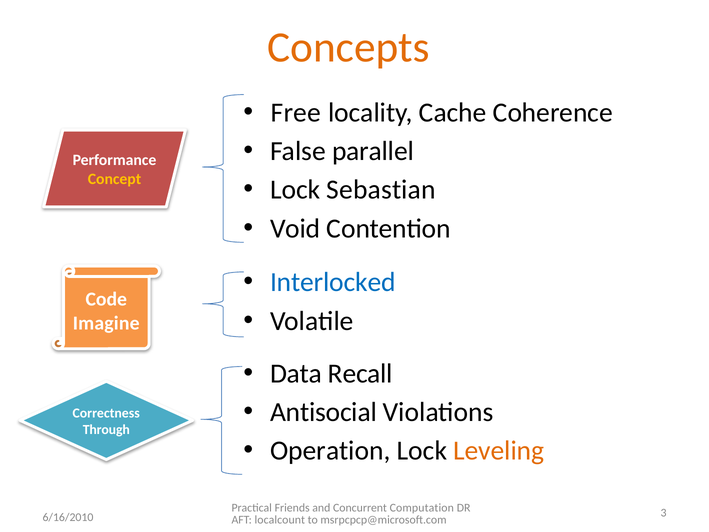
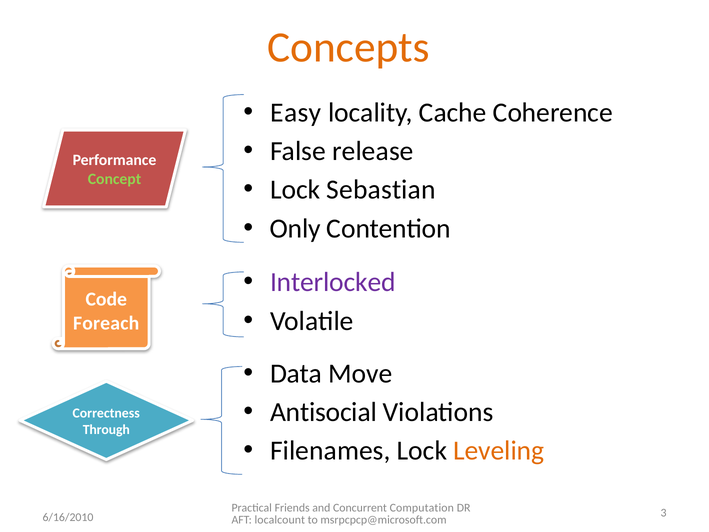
Free: Free -> Easy (296, 112)
parallel: parallel -> release (373, 151)
Concept colour: yellow -> light green (115, 179)
Void: Void -> Only (295, 228)
Interlocked colour: blue -> purple (333, 282)
Imagine: Imagine -> Foreach (106, 323)
Recall: Recall -> Move (360, 373)
Operation: Operation -> Filenames (330, 450)
